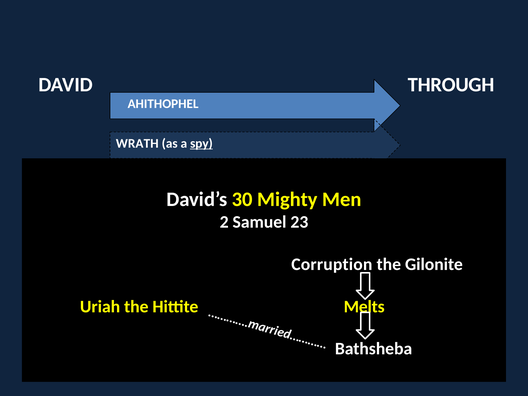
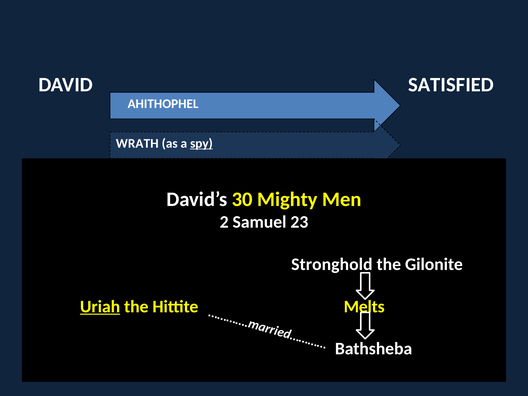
THROUGH: THROUGH -> SATISFIED (451, 85)
Corruption: Corruption -> Stronghold (332, 264)
Uriah underline: none -> present (100, 307)
